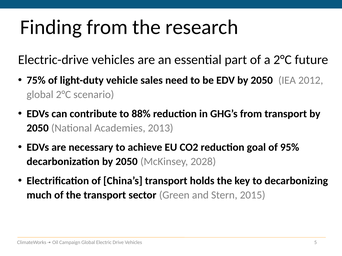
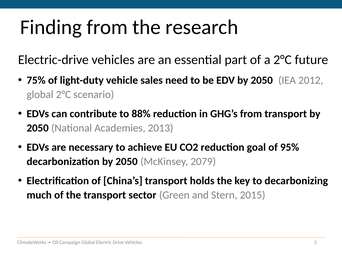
2028: 2028 -> 2079 (203, 162)
